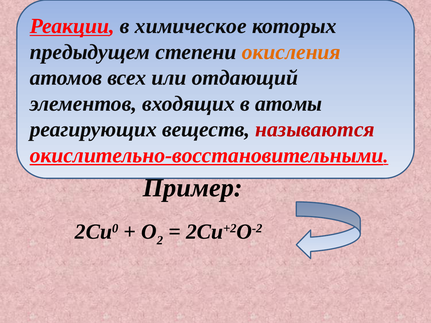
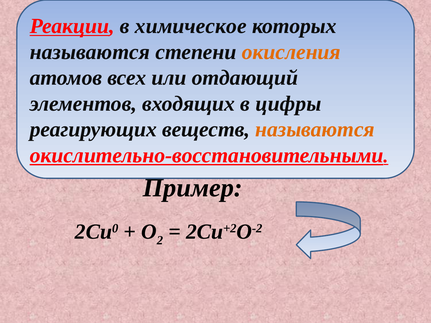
предыдущем: предыдущем -> называются (90, 52)
атомы: атомы -> цифры (288, 104)
называются colour: red -> orange (315, 130)
